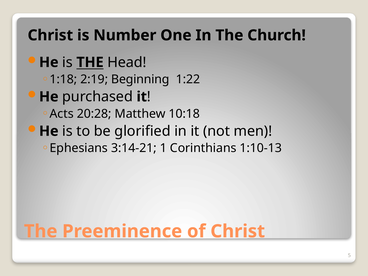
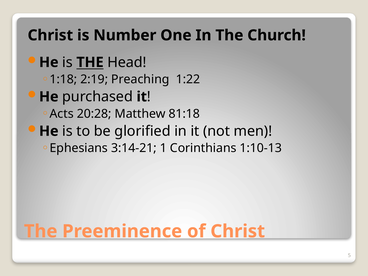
Beginning: Beginning -> Preaching (140, 79)
10:18: 10:18 -> 81:18 (184, 114)
